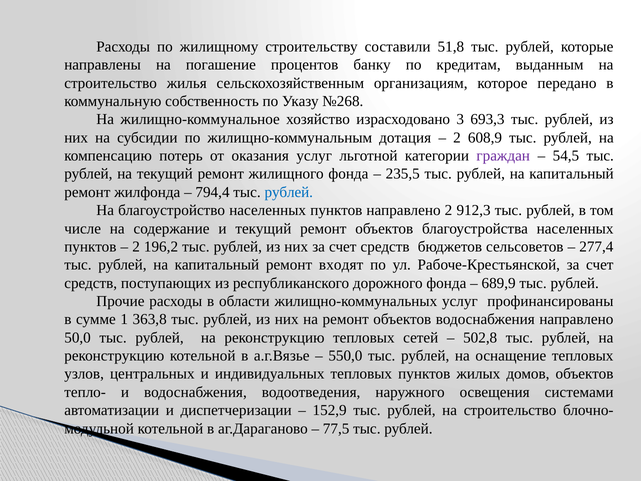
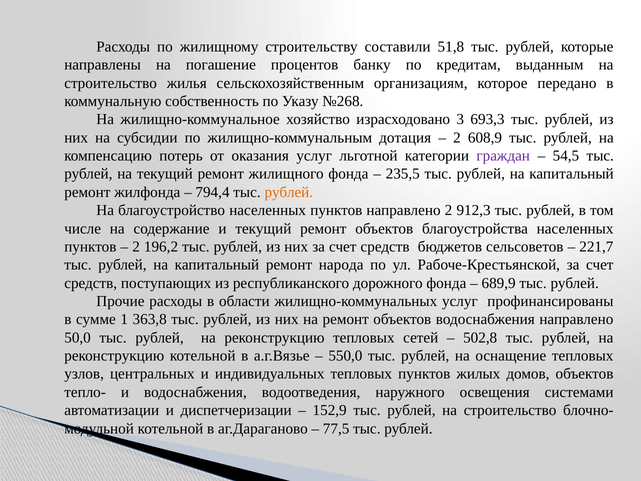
рублей colour: blue -> orange (289, 192)
277,4: 277,4 -> 221,7 (596, 247)
входят: входят -> народа (341, 265)
